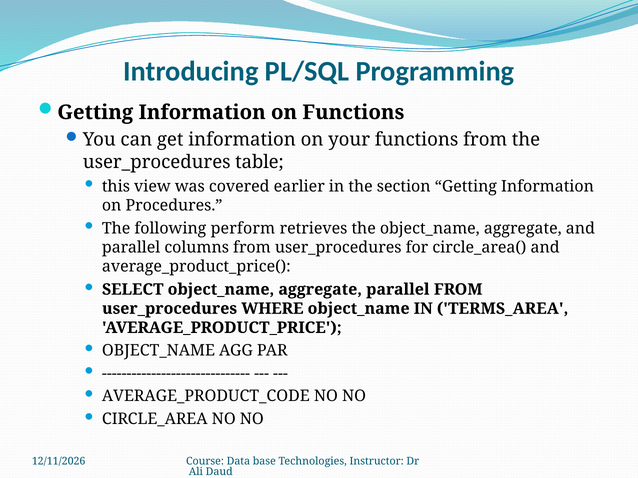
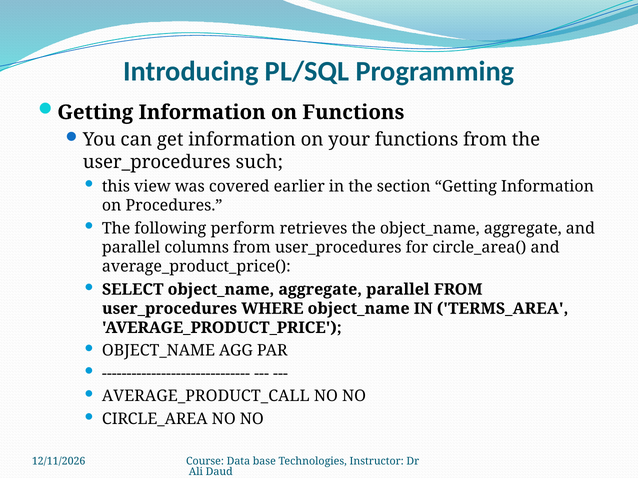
table: table -> such (259, 162)
AVERAGE_PRODUCT_CODE: AVERAGE_PRODUCT_CODE -> AVERAGE_PRODUCT_CALL (206, 397)
